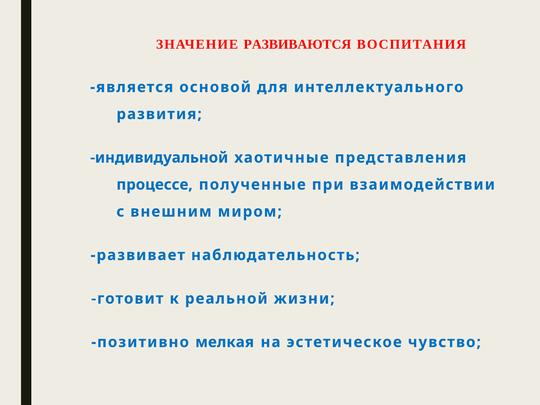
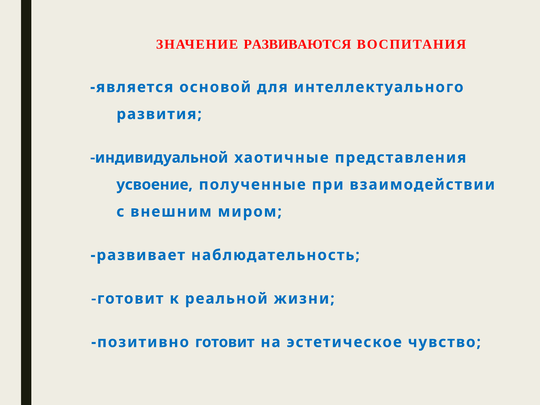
процессе: процессе -> усвоение (155, 185)
позитивно мелкая: мелкая -> готовит (225, 342)
